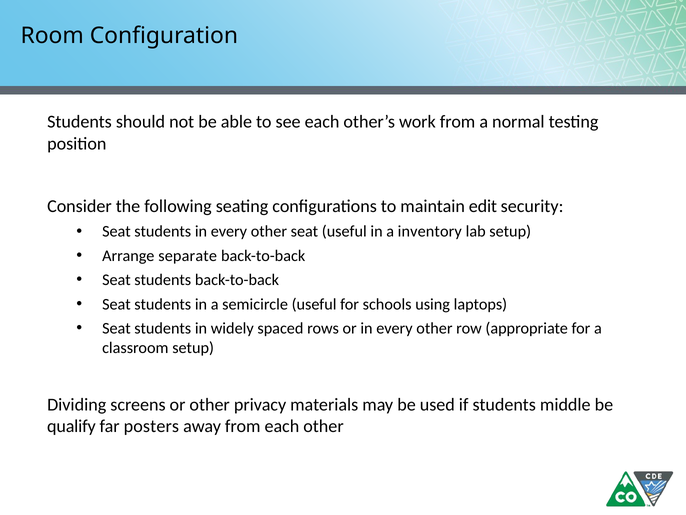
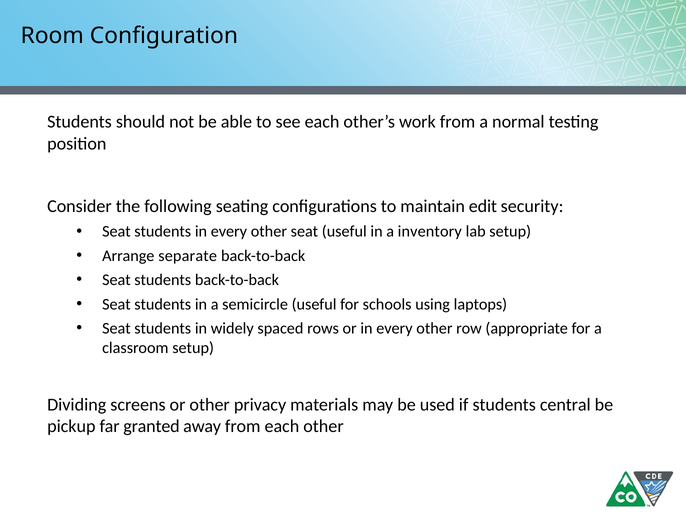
middle: middle -> central (565, 404)
qualify: qualify -> pickup (71, 426)
posters: posters -> granted (152, 426)
